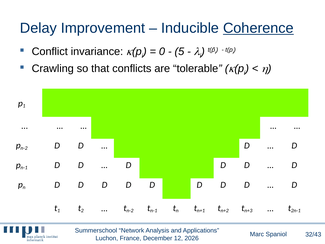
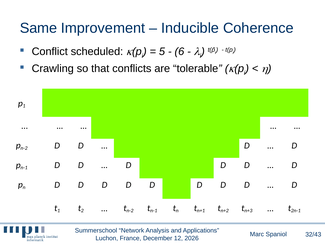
Delay: Delay -> Same (38, 28)
Coherence underline: present -> none (258, 28)
0: 0 -> 5 (162, 51)
5: 5 -> 6 (179, 51)
invariance: invariance -> scheduled (97, 51)
